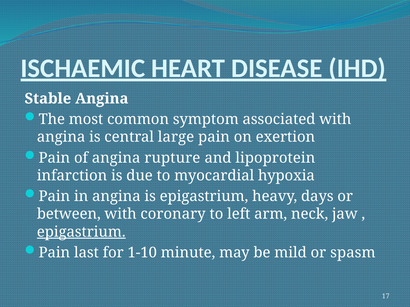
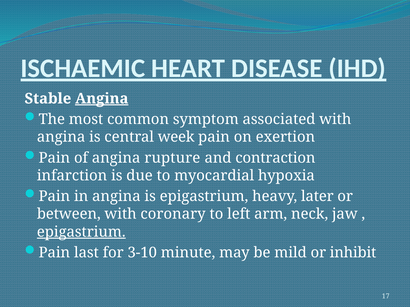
Angina underline: none -> present (102, 99)
large: large -> week (176, 137)
lipoprotein: lipoprotein -> contraction (275, 158)
days: days -> later (317, 197)
1-10: 1-10 -> 3-10 (142, 253)
spasm: spasm -> inhibit (353, 253)
